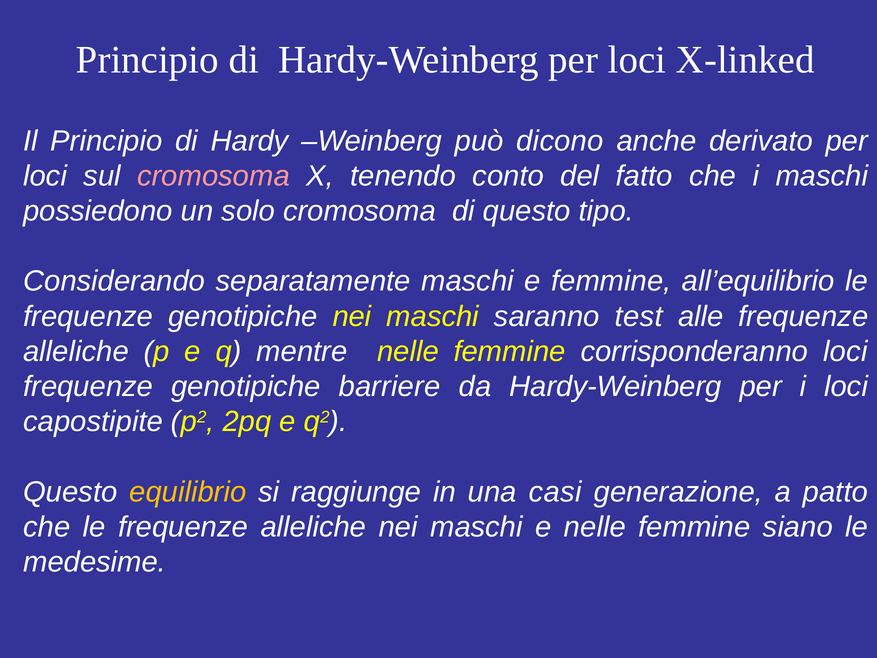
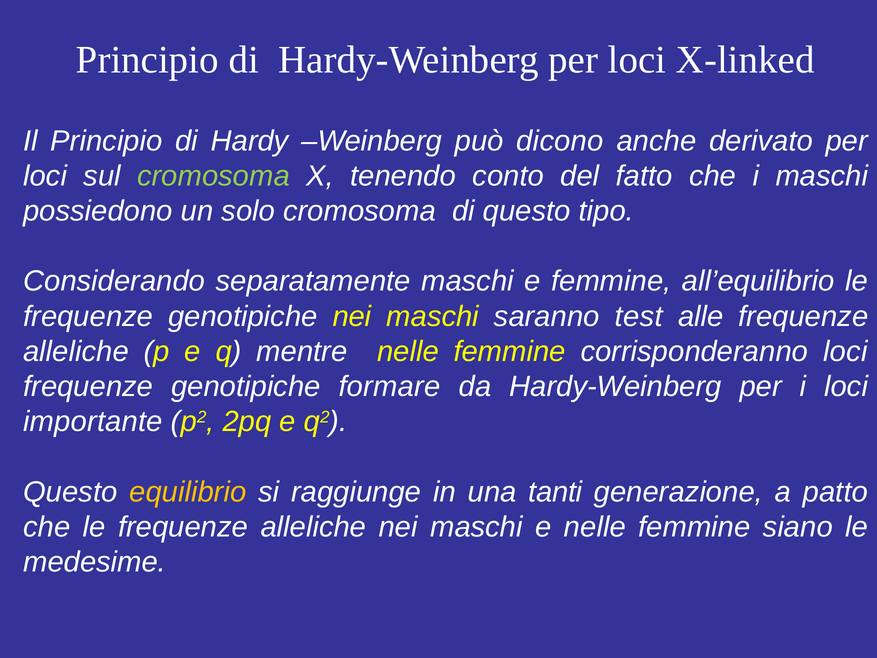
cromosoma colour: pink -> light green (214, 176)
barriere: barriere -> formare (390, 386)
capostipite: capostipite -> importante (93, 422)
casi: casi -> tanti (555, 492)
